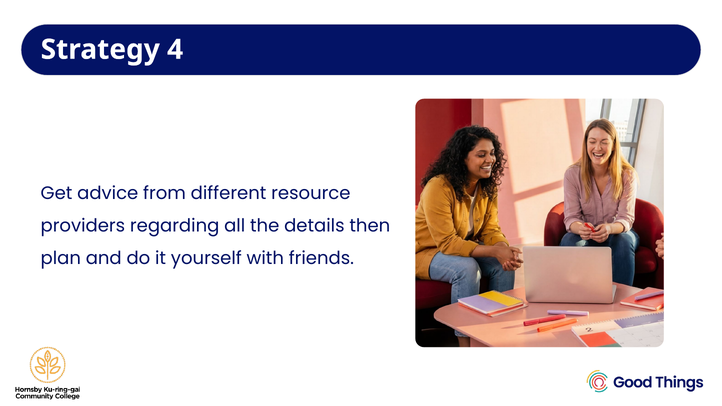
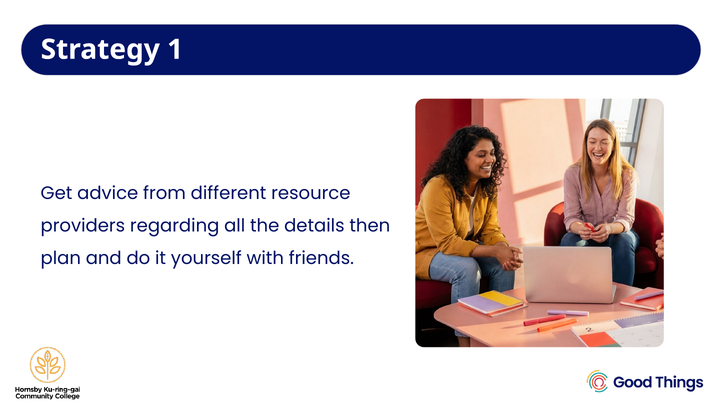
4: 4 -> 1 (175, 50)
